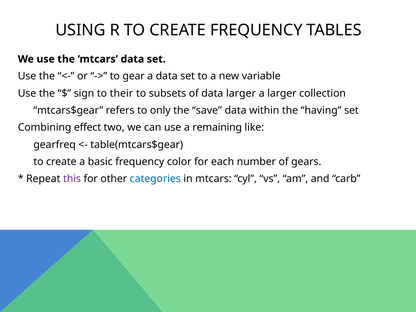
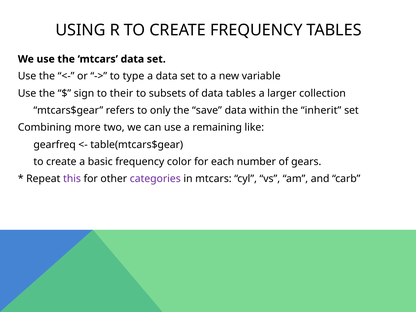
gear: gear -> type (133, 76)
data larger: larger -> tables (241, 93)
having: having -> inherit (321, 110)
effect: effect -> more (87, 128)
categories colour: blue -> purple (155, 179)
